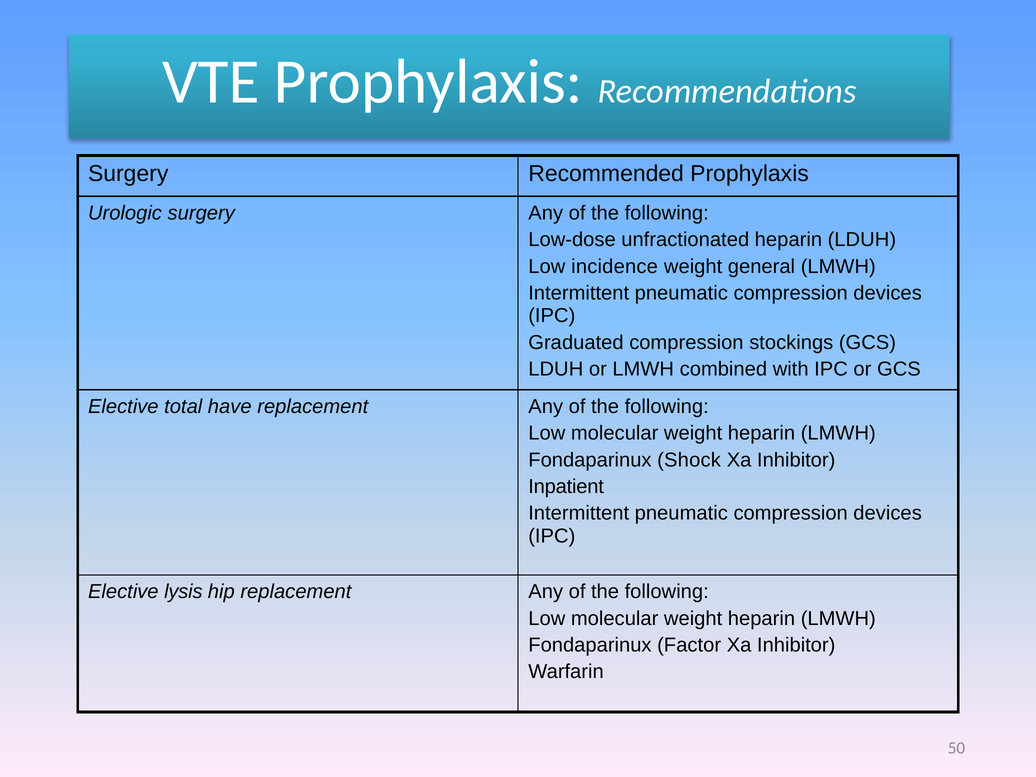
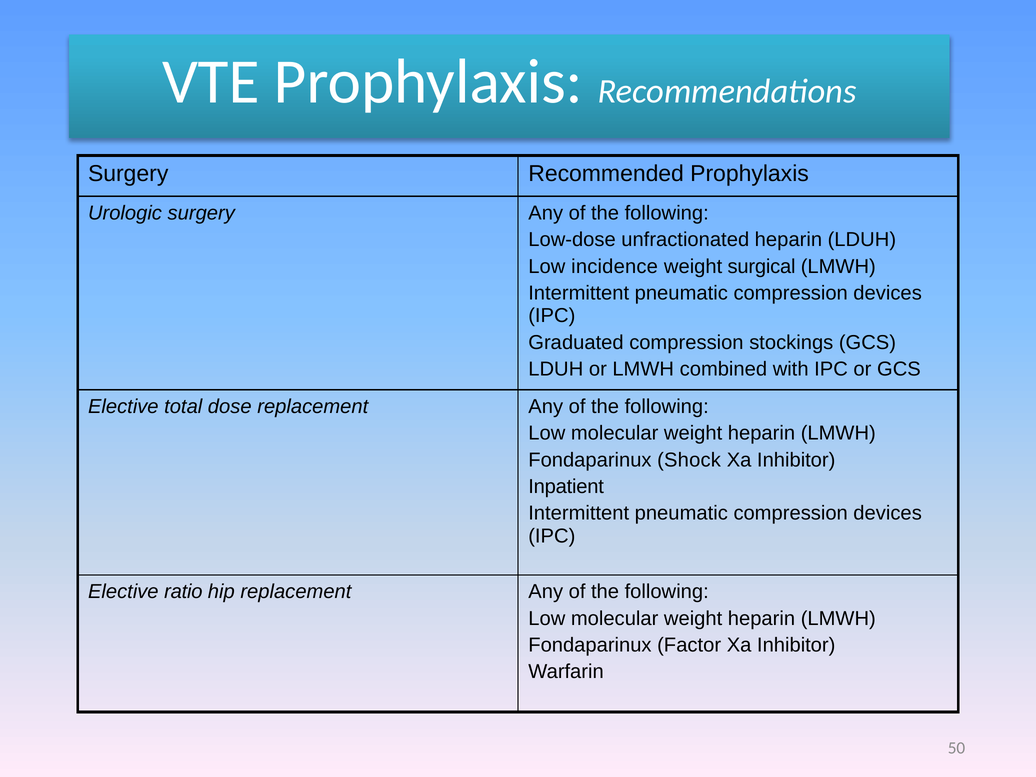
general: general -> surgical (762, 266)
have: have -> dose (230, 407)
lysis: lysis -> ratio (183, 592)
